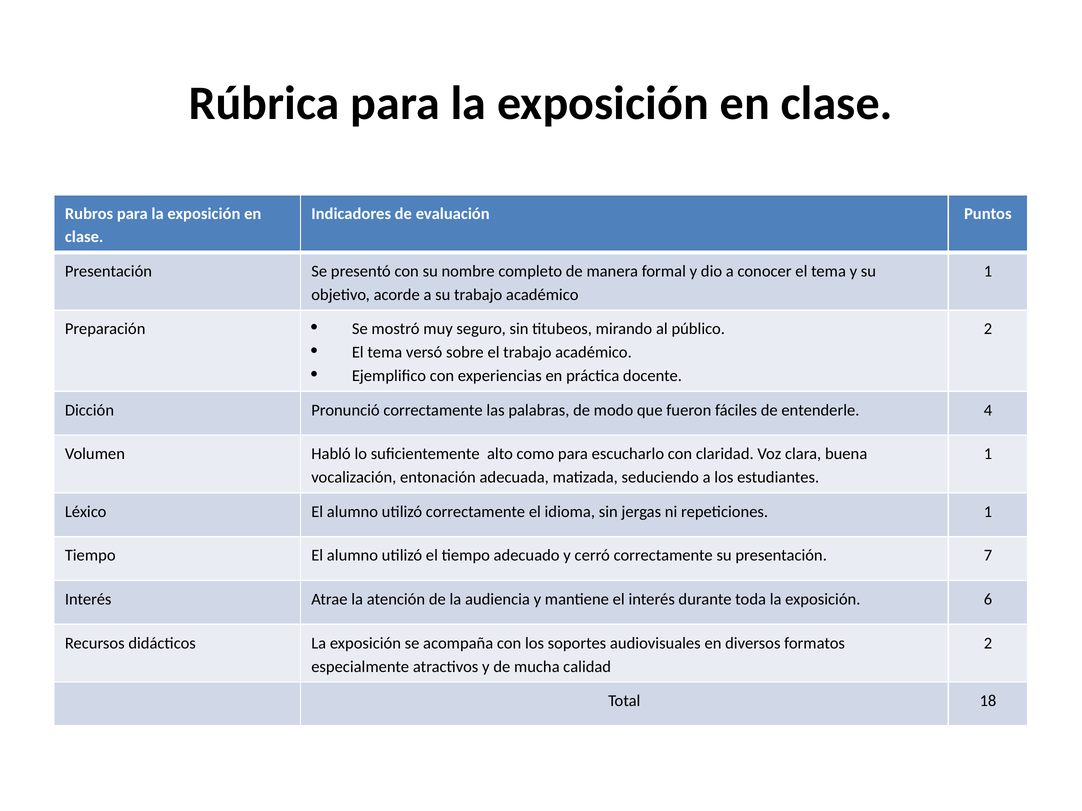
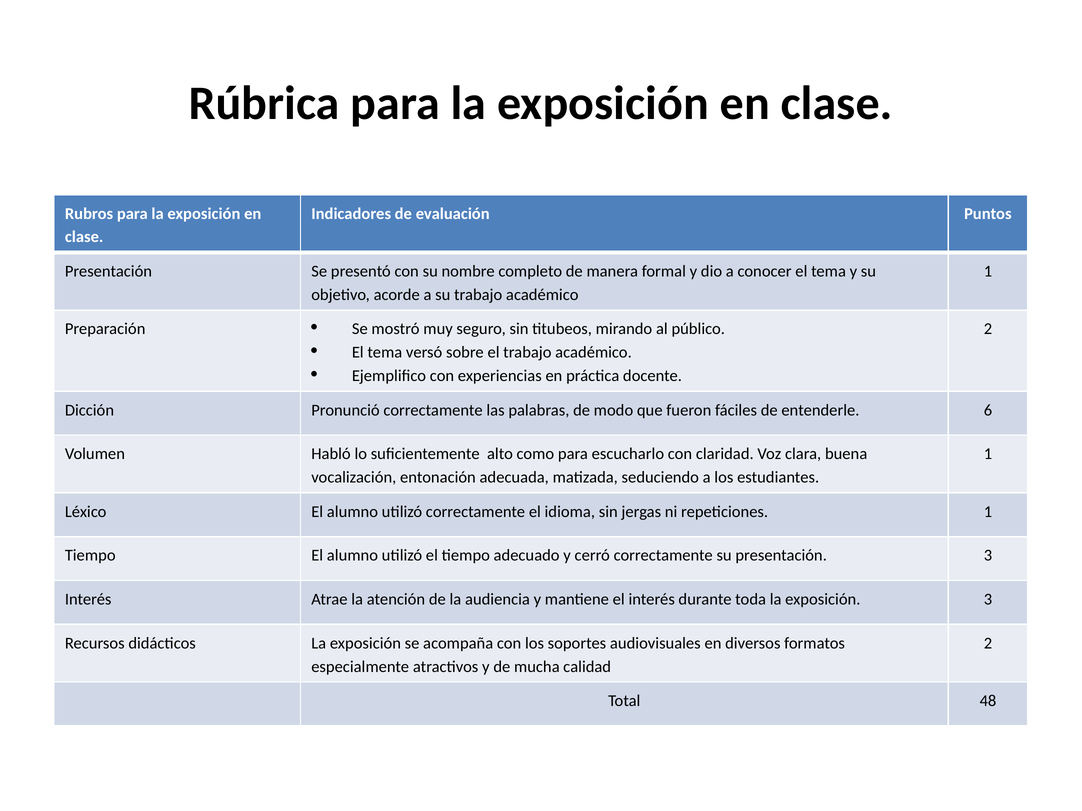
4: 4 -> 6 (988, 410)
presentación 7: 7 -> 3 (988, 556)
exposición 6: 6 -> 3 (988, 600)
18: 18 -> 48 (988, 701)
